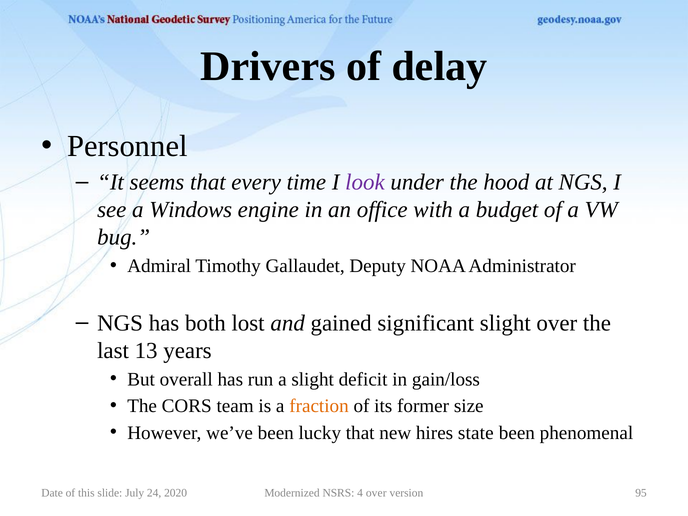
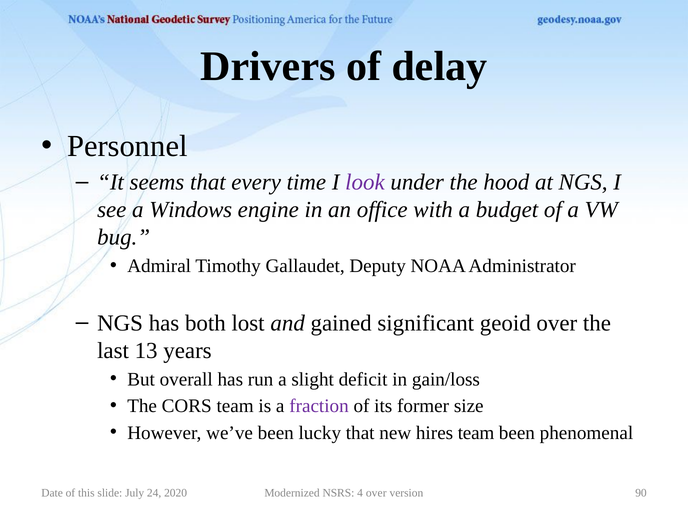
significant slight: slight -> geoid (505, 323)
fraction colour: orange -> purple (319, 406)
hires state: state -> team (476, 433)
95: 95 -> 90 (641, 493)
